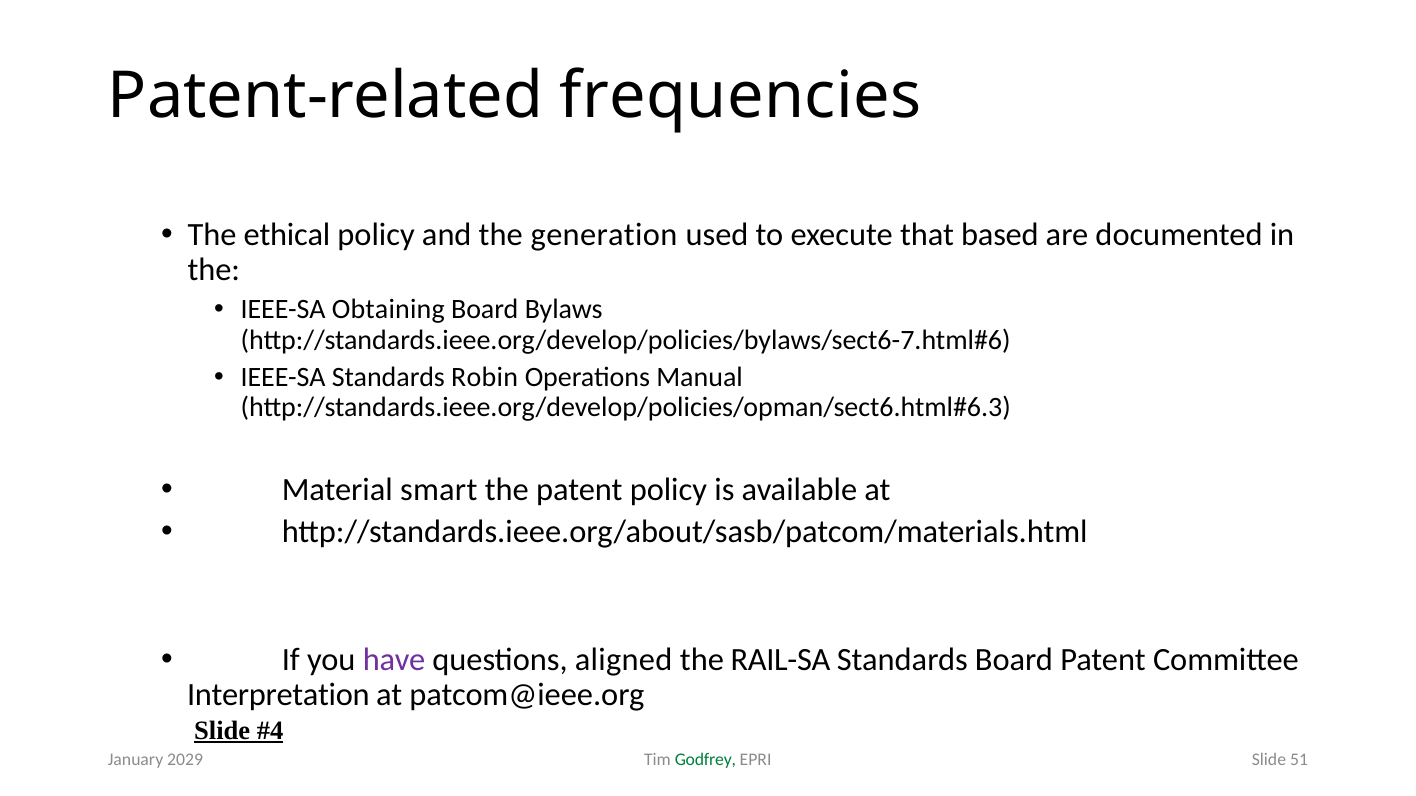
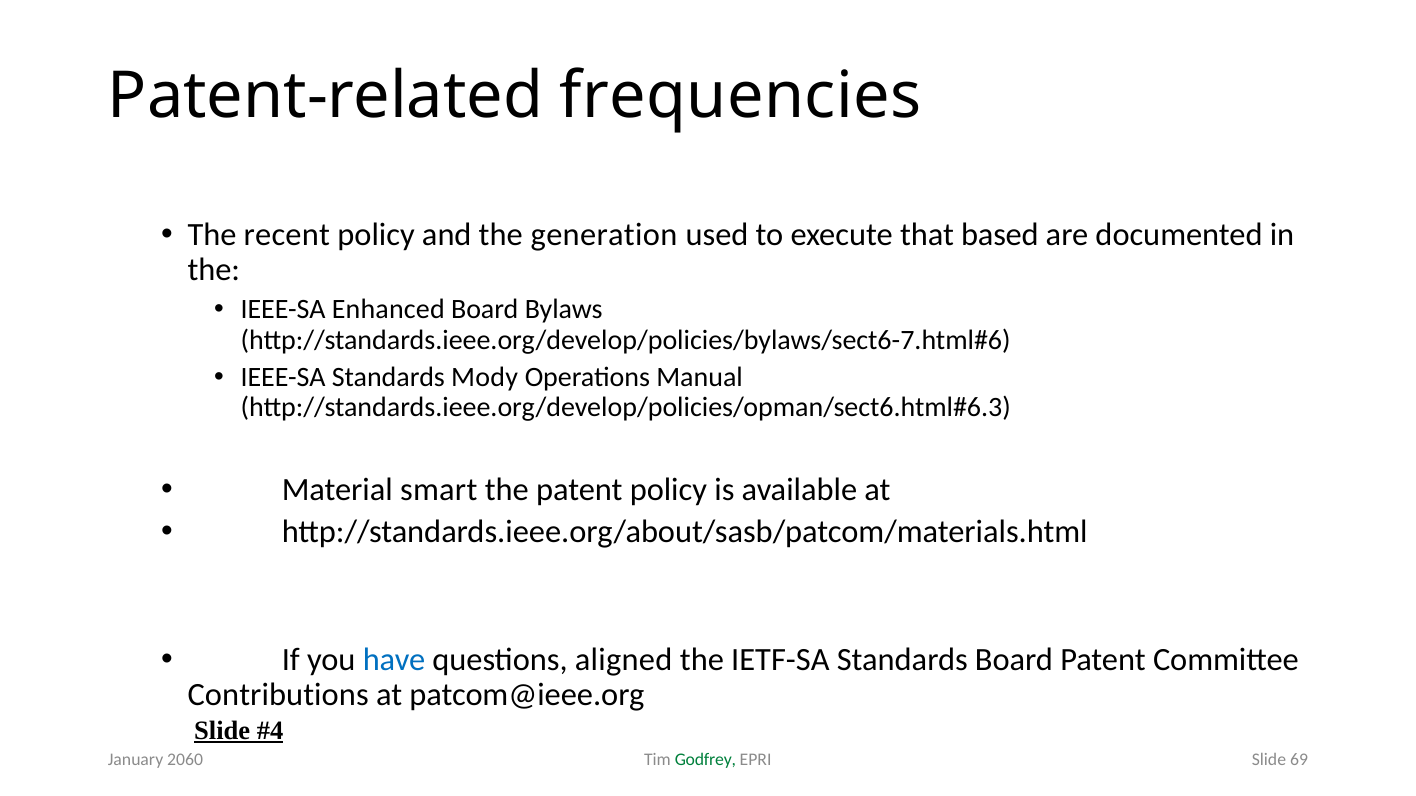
ethical: ethical -> recent (287, 235)
Obtaining: Obtaining -> Enhanced (388, 310)
Robin: Robin -> Mody (485, 378)
have colour: purple -> blue (394, 660)
RAIL-SA: RAIL-SA -> IETF-SA (780, 660)
Interpretation: Interpretation -> Contributions (278, 695)
2029: 2029 -> 2060 (185, 761)
51: 51 -> 69 (1299, 760)
